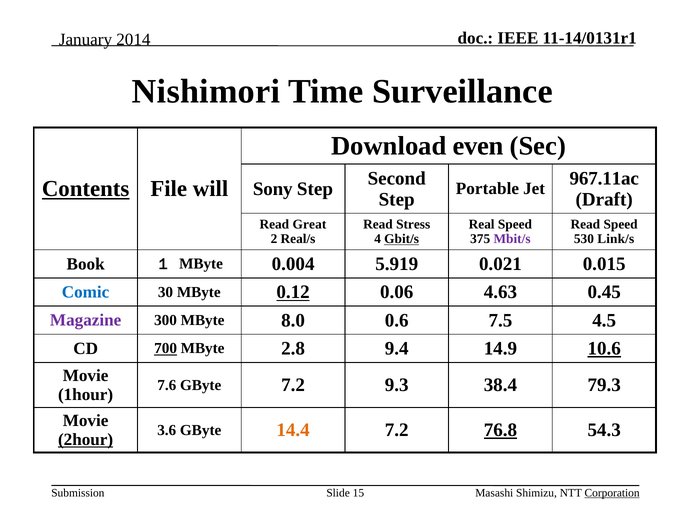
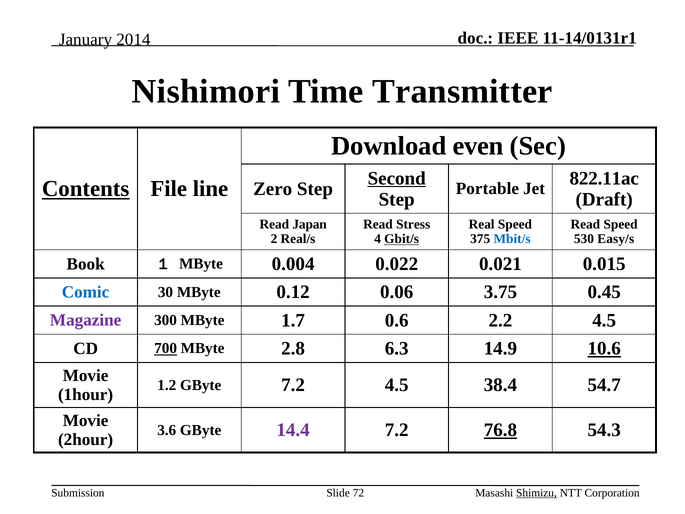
Surveillance: Surveillance -> Transmitter (462, 92)
Second underline: none -> present (397, 178)
967.11ac: 967.11ac -> 822.11ac (604, 178)
will: will -> line (211, 189)
Sony: Sony -> Zero (273, 189)
Great: Great -> Japan (310, 224)
Mbit/s colour: purple -> blue (512, 239)
Link/s: Link/s -> Easy/s (616, 239)
5.919: 5.919 -> 0.022 (397, 264)
0.12 underline: present -> none (293, 292)
4.63: 4.63 -> 3.75 (500, 292)
8.0: 8.0 -> 1.7 (293, 320)
7.5: 7.5 -> 2.2 (500, 320)
9.4: 9.4 -> 6.3 (397, 348)
7.6: 7.6 -> 1.2 (167, 385)
7.2 9.3: 9.3 -> 4.5 (397, 385)
79.3: 79.3 -> 54.7 (604, 385)
14.4 colour: orange -> purple (293, 430)
2hour underline: present -> none (86, 439)
15: 15 -> 72 (358, 493)
Shimizu underline: none -> present (537, 493)
Corporation underline: present -> none (612, 493)
